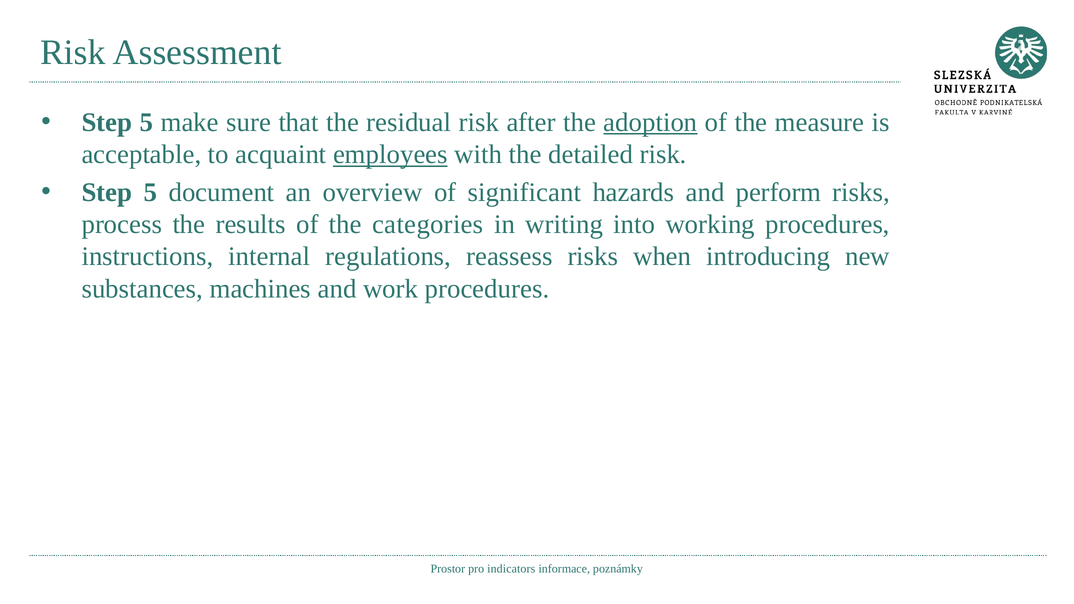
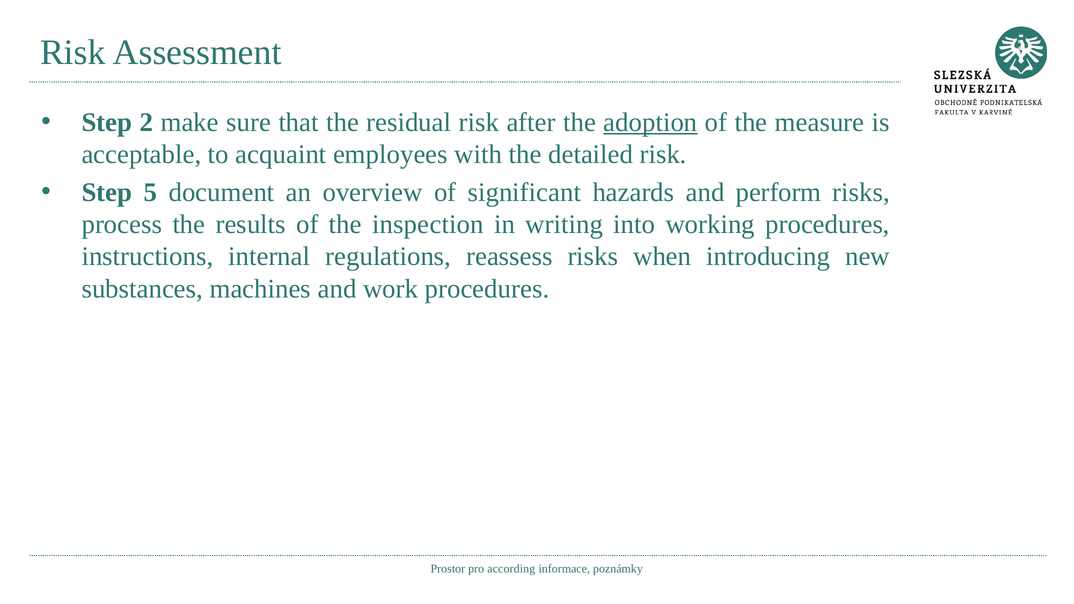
5: 5 -> 2 (146, 122)
employees underline: present -> none (390, 155)
categories: categories -> inspection (428, 224)
indicators: indicators -> according (511, 569)
